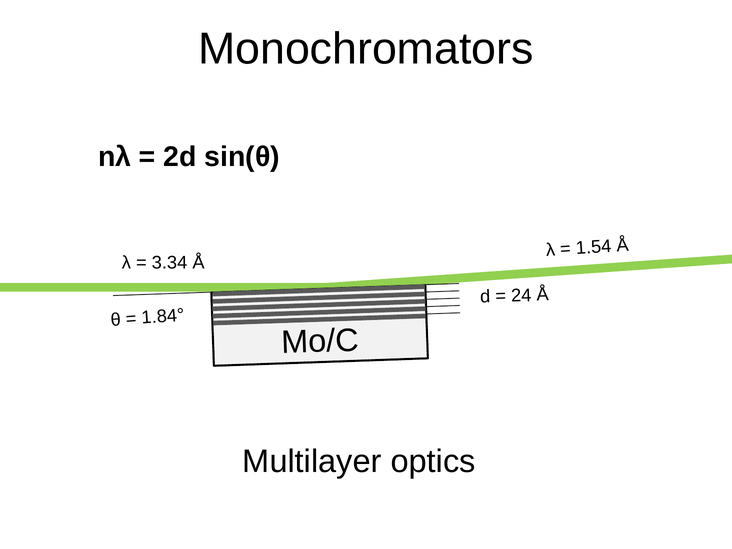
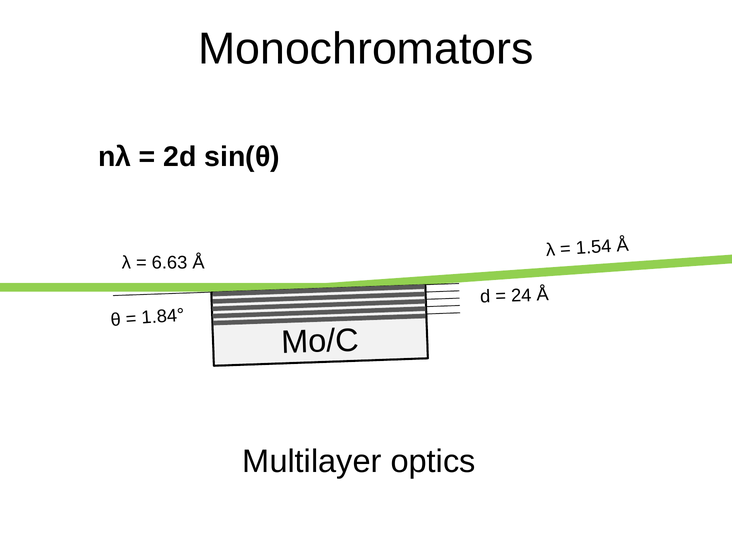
3.34: 3.34 -> 6.63 (170, 263)
